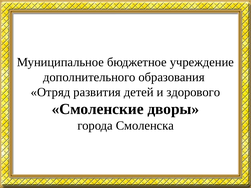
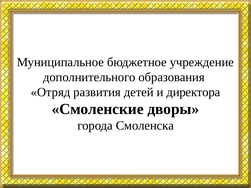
здорового: здорового -> директора (193, 92)
